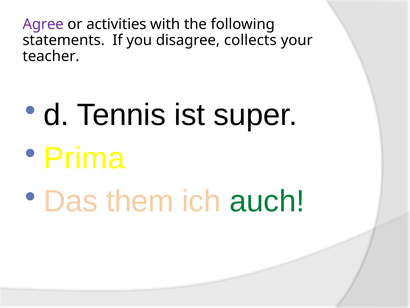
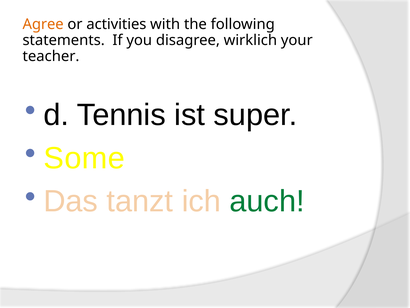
Agree colour: purple -> orange (43, 24)
collects: collects -> wirklich (250, 40)
Prima: Prima -> Some (84, 158)
them: them -> tanzt (140, 201)
